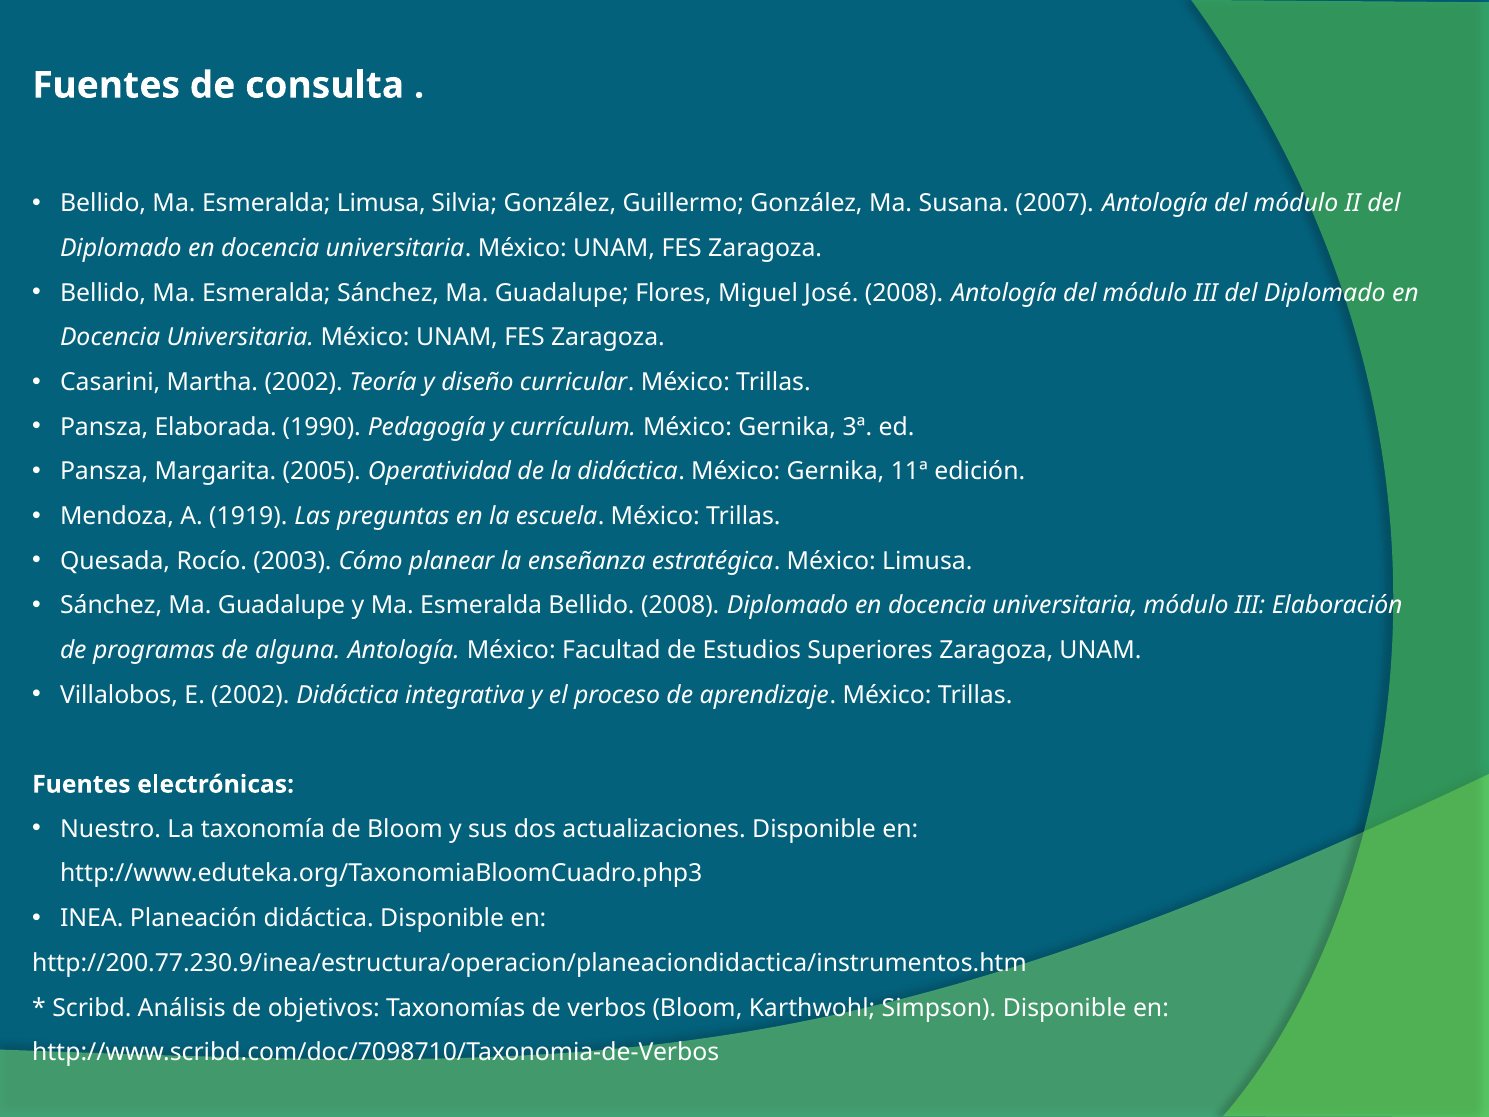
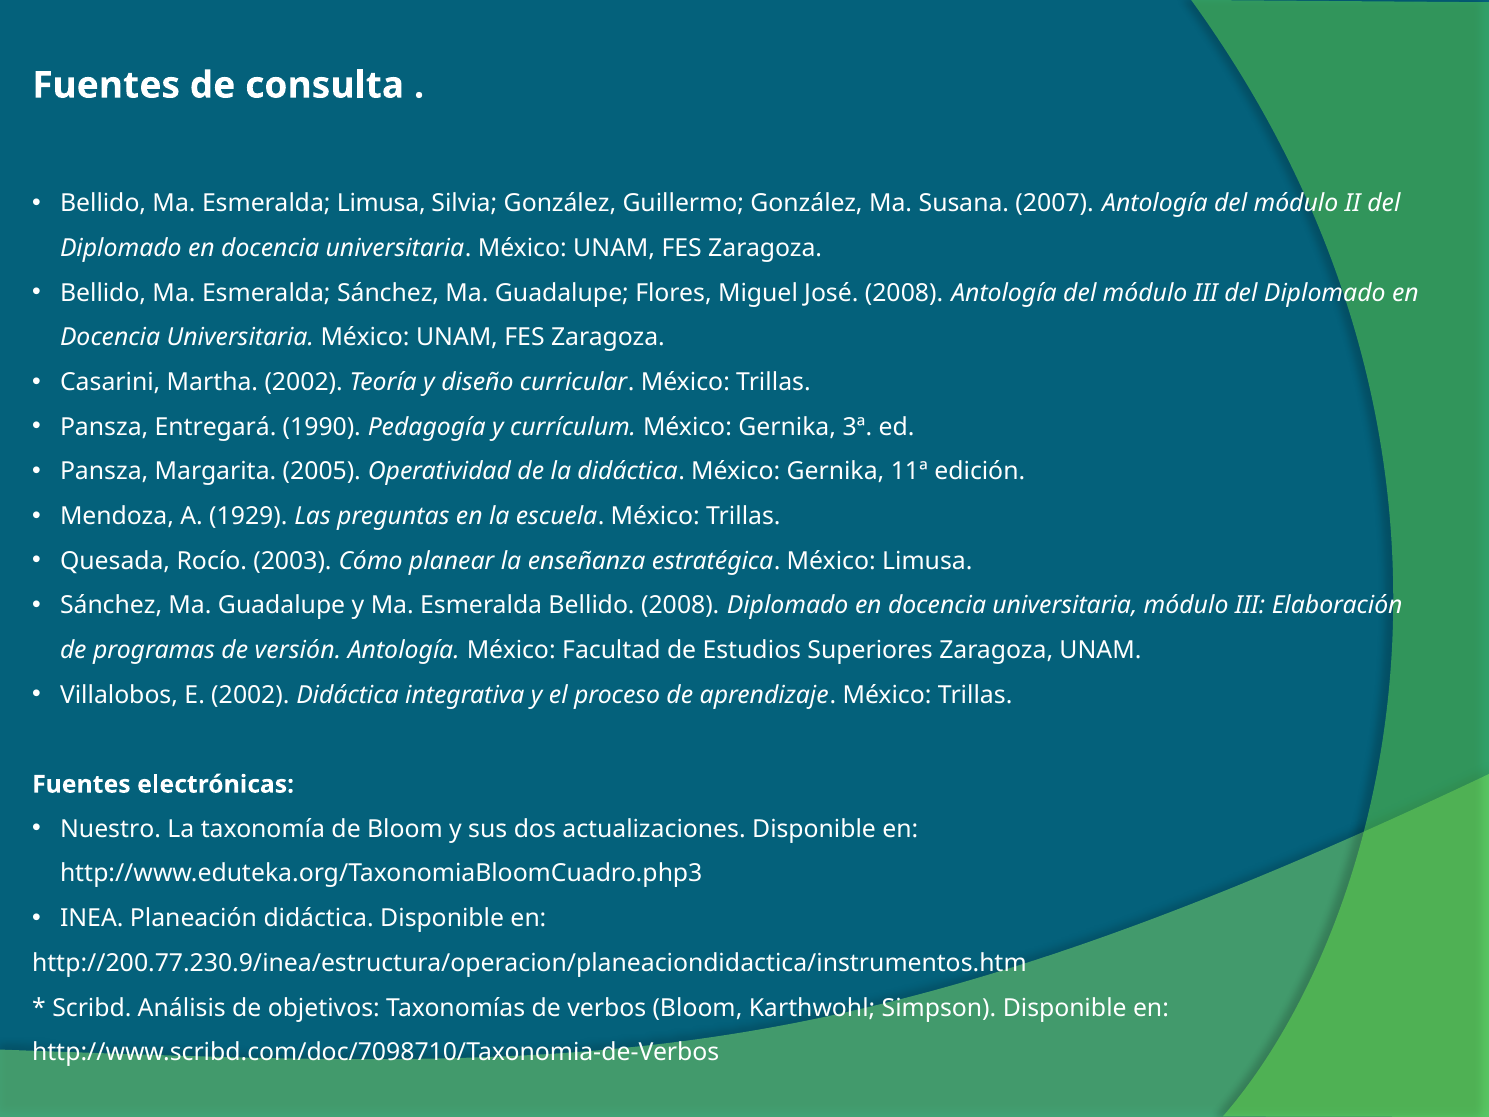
Elaborada: Elaborada -> Entregará (216, 427)
1919: 1919 -> 1929 (248, 516)
alguna: alguna -> versión (298, 650)
